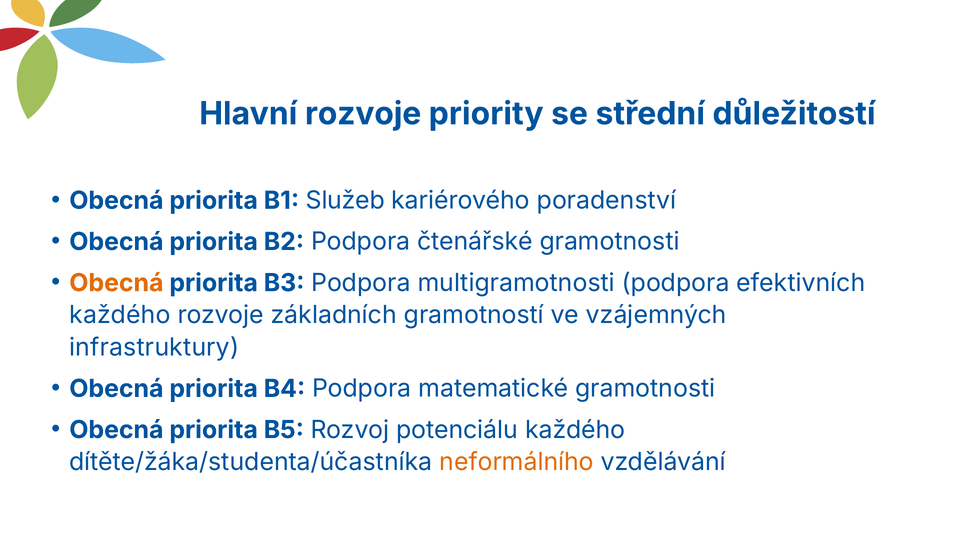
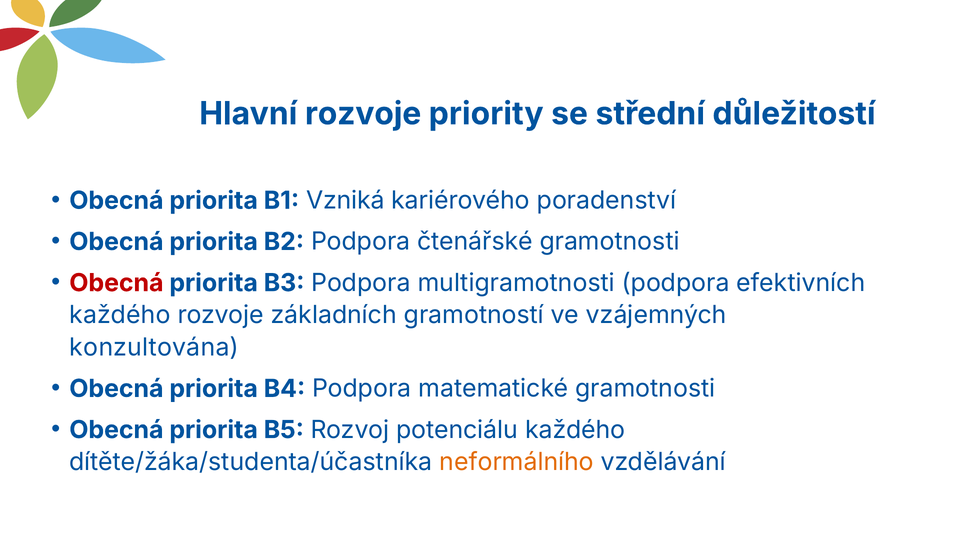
Služeb: Služeb -> Vzniká (345, 200)
Obecná colour: orange -> red (116, 283)
infrastruktury: infrastruktury -> konzultována (154, 347)
